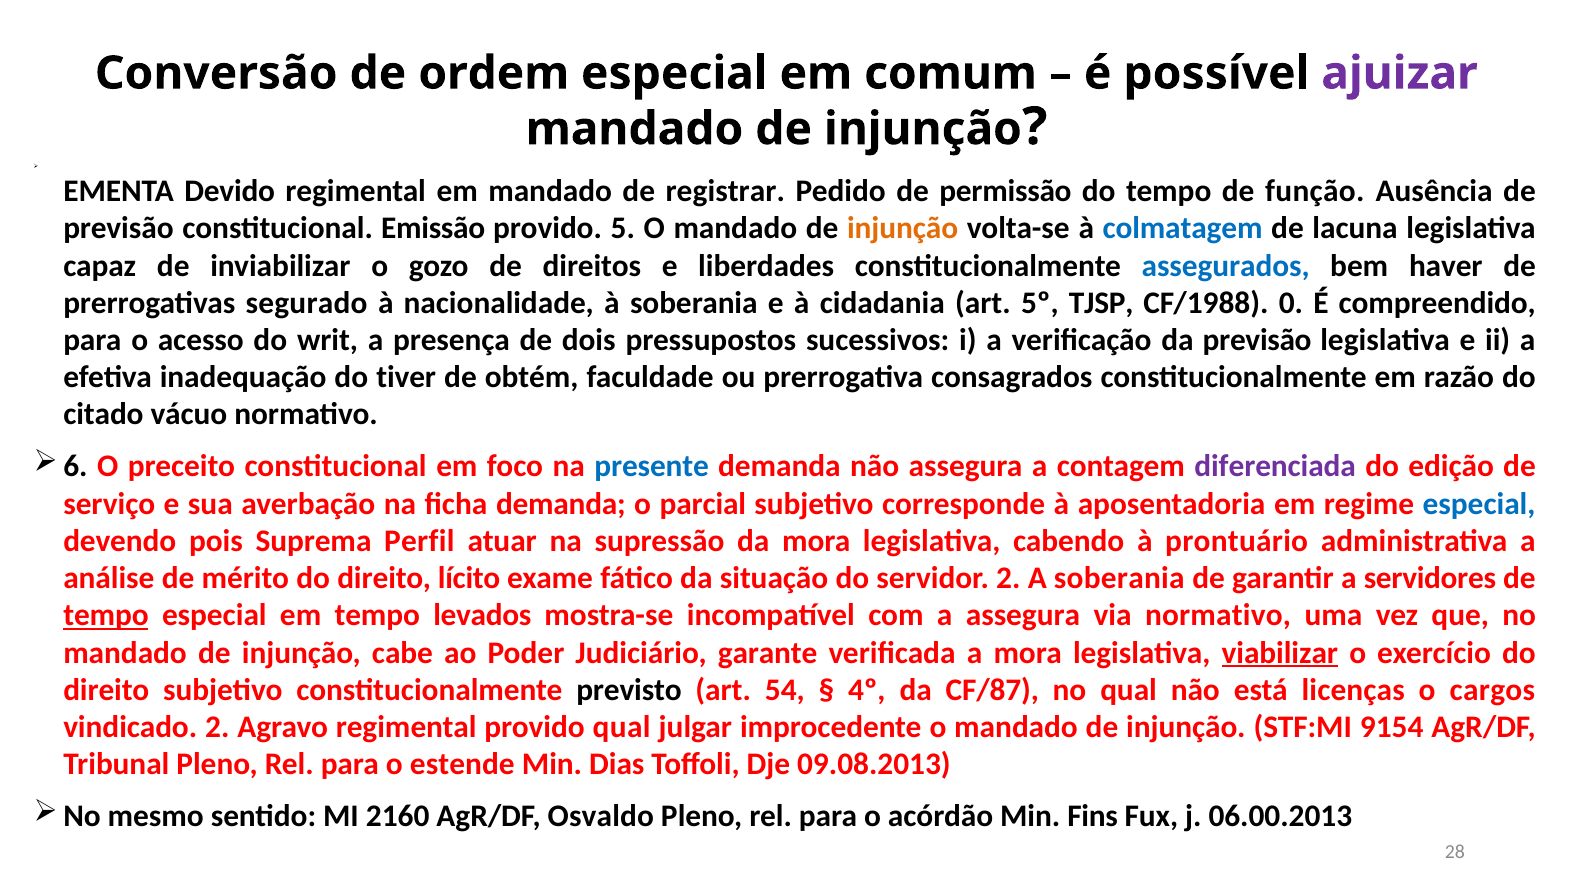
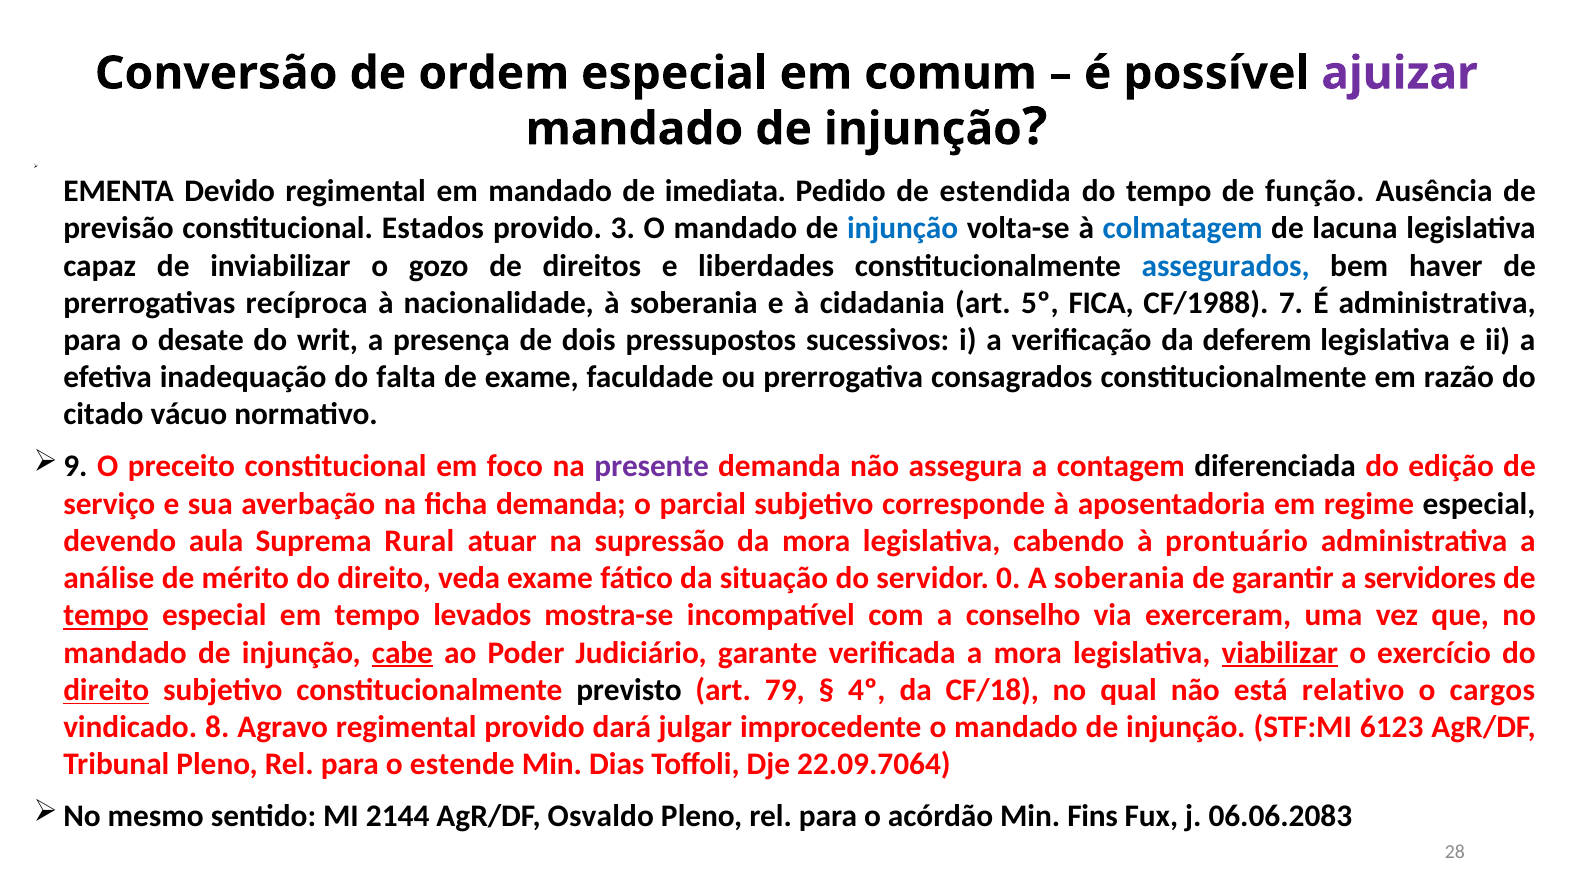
registrar: registrar -> imediata (725, 191)
permissão: permissão -> estendida (1005, 191)
Emissão: Emissão -> Estados (433, 228)
5: 5 -> 3 (623, 228)
injunção colour: orange -> blue (903, 228)
segurado: segurado -> recíproca (307, 303)
TJSP: TJSP -> FICA (1101, 303)
0: 0 -> 7 (1291, 303)
É compreendido: compreendido -> administrativa (1437, 303)
acesso: acesso -> desate (201, 340)
da previsão: previsão -> deferem (1257, 340)
tiver: tiver -> falta (406, 377)
de obtém: obtém -> exame (532, 377)
6: 6 -> 9 (75, 467)
presente colour: blue -> purple (652, 467)
diferenciada colour: purple -> black (1275, 467)
especial colour: blue -> black (1479, 504)
pois: pois -> aula (216, 541)
Perfil: Perfil -> Rural (419, 541)
lícito: lícito -> veda (469, 578)
servidor 2: 2 -> 0 (1008, 578)
a assegura: assegura -> conselho (1023, 616)
via normativo: normativo -> exerceram (1218, 616)
cabe underline: none -> present (402, 653)
direito underline: none -> present (106, 690)
54: 54 -> 79 (785, 690)
CF/87: CF/87 -> CF/18 (992, 690)
licenças: licenças -> relativo (1353, 690)
vindicado 2: 2 -> 8 (217, 727)
provido qual: qual -> dará (622, 727)
9154: 9154 -> 6123 (1392, 727)
09.08.2013: 09.08.2013 -> 22.09.7064 (874, 765)
2160: 2160 -> 2144 (398, 817)
06.00.2013: 06.00.2013 -> 06.06.2083 (1280, 817)
